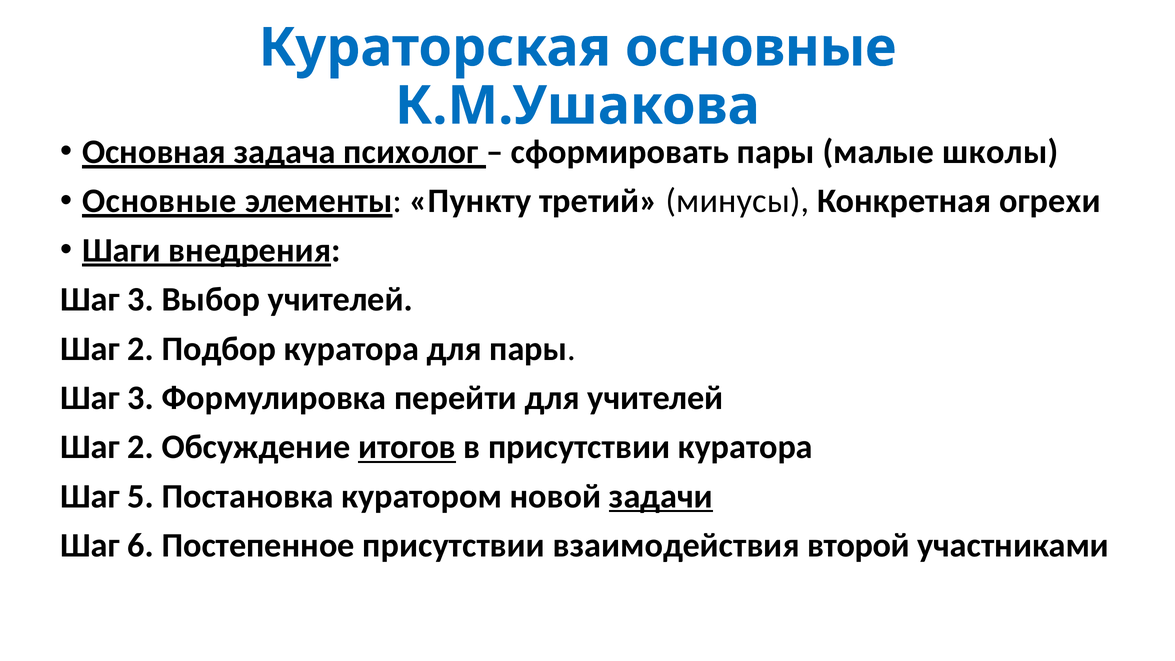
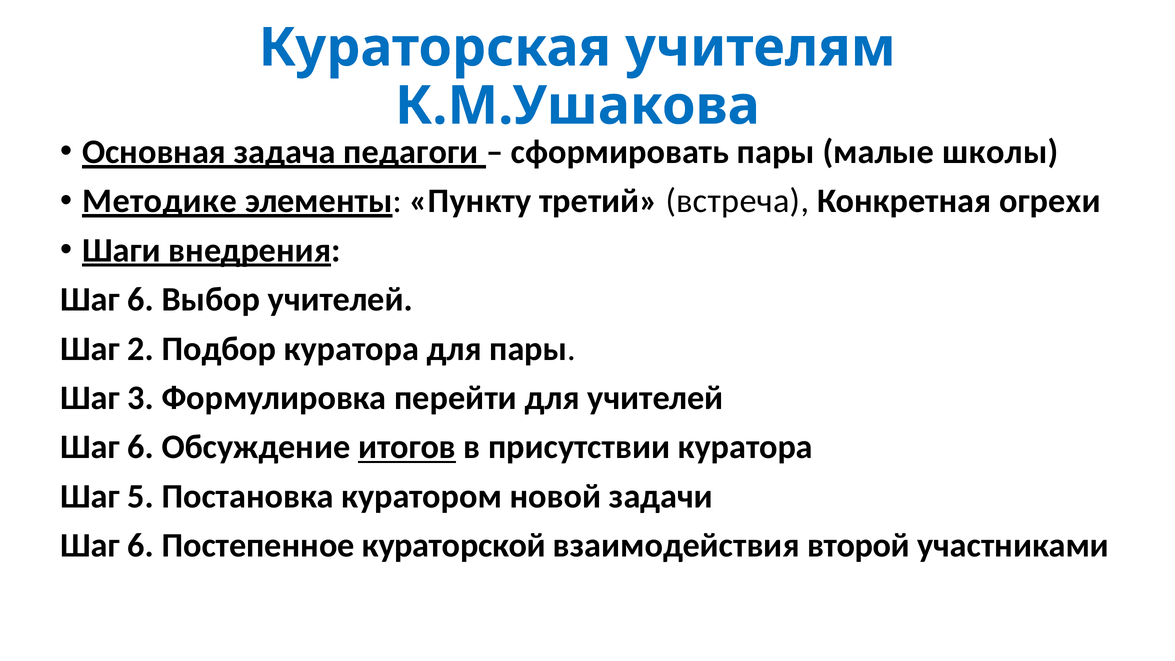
Кураторская основные: основные -> учителям (760, 48)
психолог: психолог -> педагоги (411, 152)
Основные: Основные -> Методике (160, 201)
минусы: минусы -> встреча (737, 201)
3: 3 -> 6 (141, 299)
2: 2 -> 6 (141, 447)
задачи underline: present -> none (661, 496)
Постепенное присутствии: присутствии -> кураторской (454, 545)
